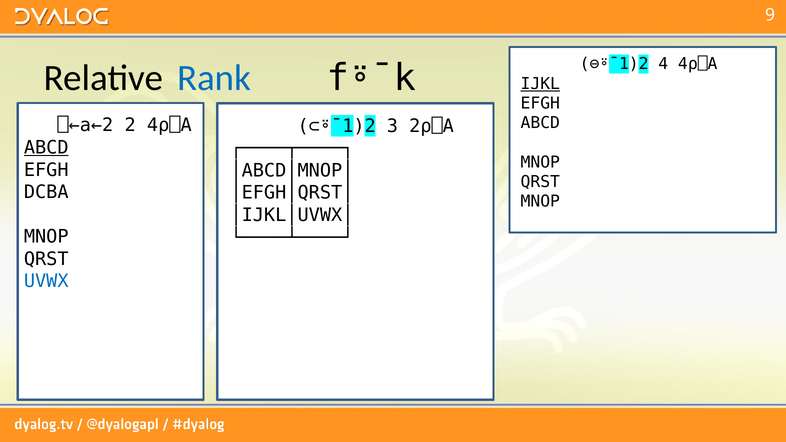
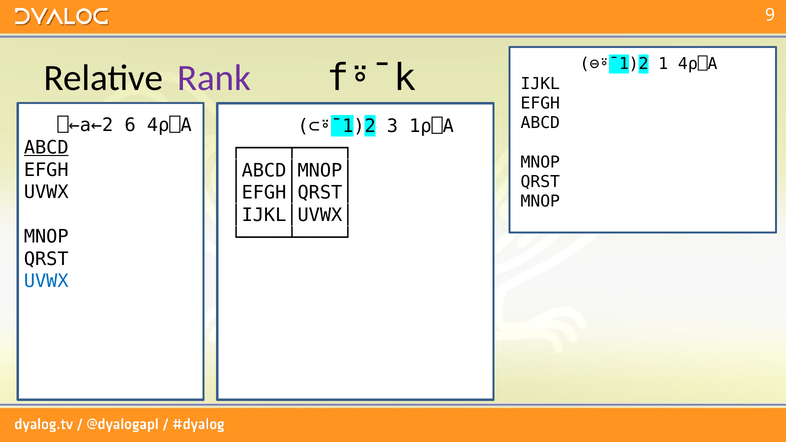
4: 4 -> 1 (663, 64)
Rank colour: blue -> purple (214, 78)
IJKL underline: present -> none (540, 84)
2: 2 -> 6 (130, 125)
2⍴⎕A: 2⍴⎕A -> 1⍴⎕A (432, 126)
DCBA: DCBA -> UVWX (46, 192)
